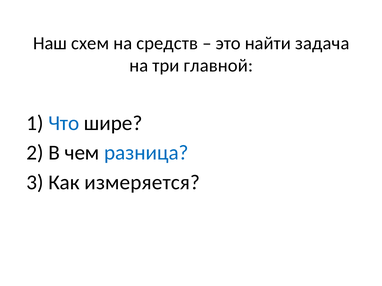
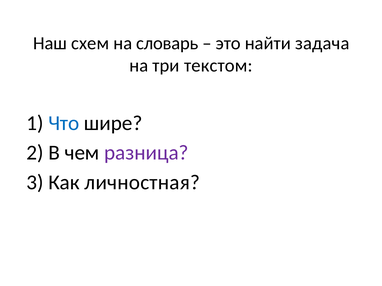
средств: средств -> словарь (167, 43)
главной: главной -> текстом (218, 66)
разница colour: blue -> purple (146, 153)
измеряется: измеряется -> личностная (142, 183)
